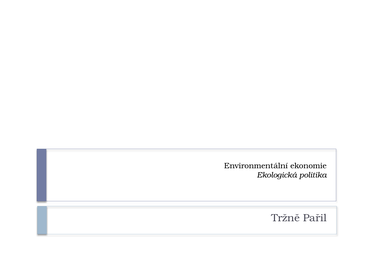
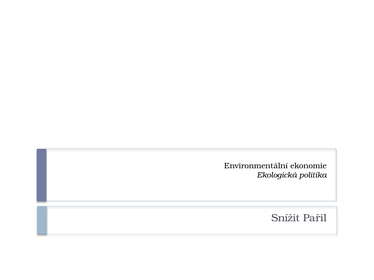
Tržně: Tržně -> Snížit (286, 218)
